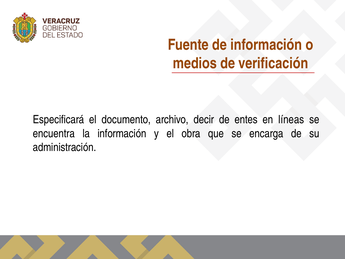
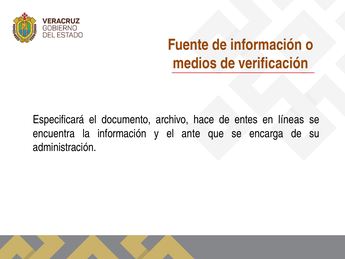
decir: decir -> hace (204, 120)
obra: obra -> ante (191, 133)
